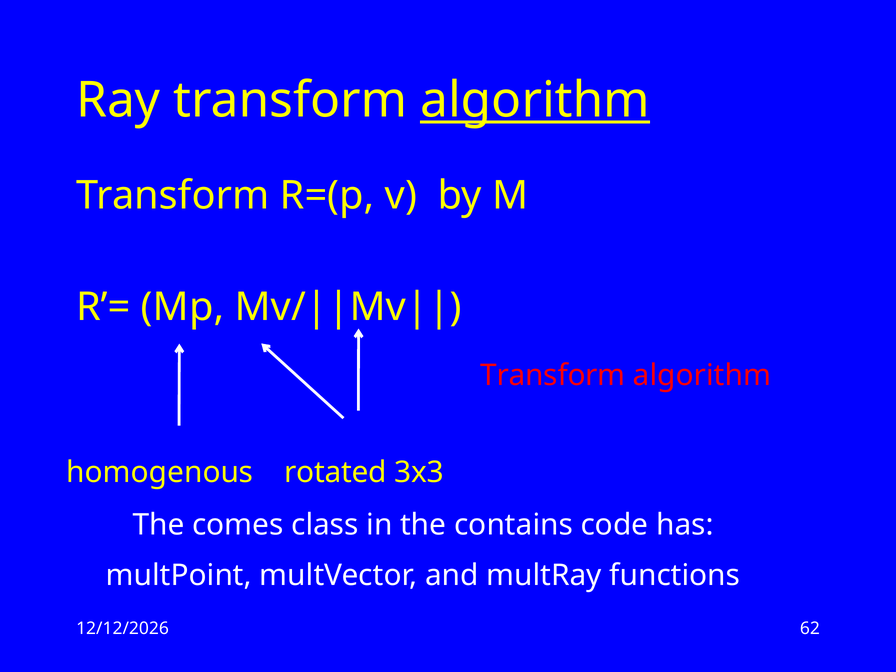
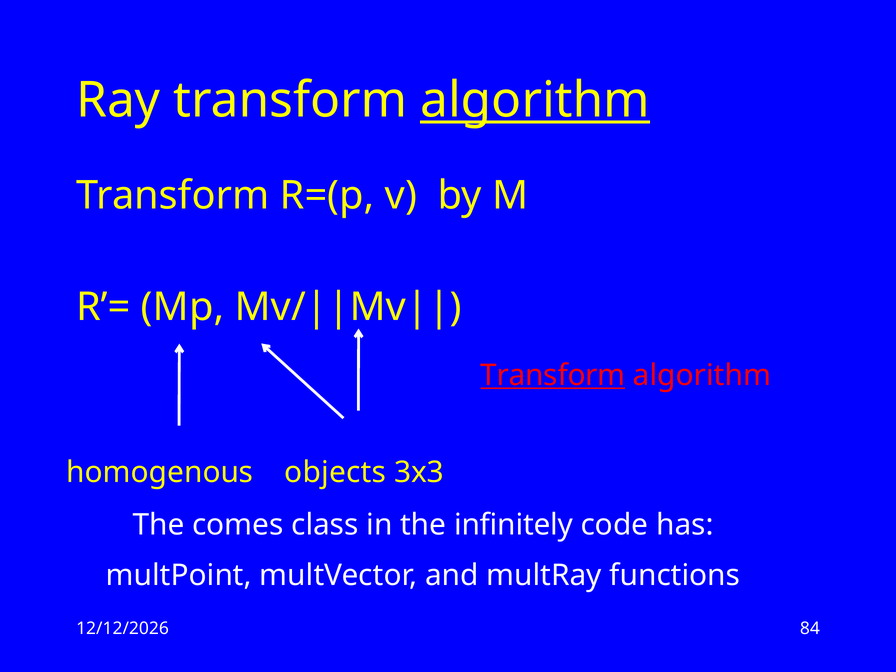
Transform underline: none -> present (553, 375)
rotated: rotated -> objects (335, 472)
contains: contains -> infinitely (514, 525)
62: 62 -> 84 (810, 628)
